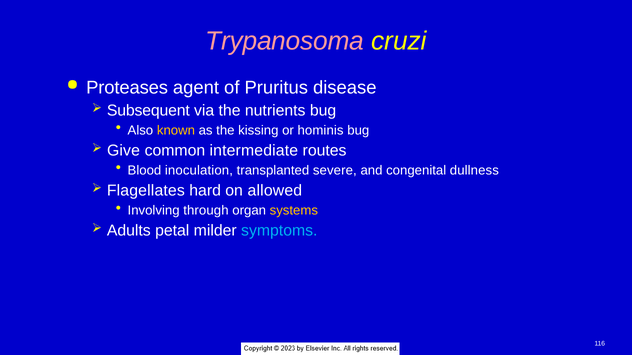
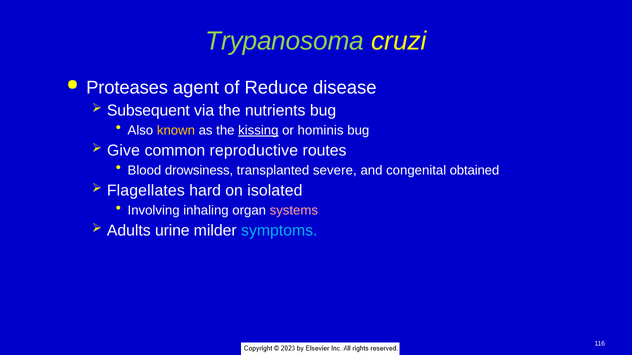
Trypanosoma colour: pink -> light green (285, 41)
Pruritus: Pruritus -> Reduce (276, 88)
kissing underline: none -> present (258, 130)
intermediate: intermediate -> reproductive (254, 151)
inoculation: inoculation -> drowsiness (199, 171)
dullness: dullness -> obtained (474, 171)
allowed: allowed -> isolated (275, 191)
through: through -> inhaling (206, 211)
systems colour: yellow -> pink (294, 211)
petal: petal -> urine (172, 231)
